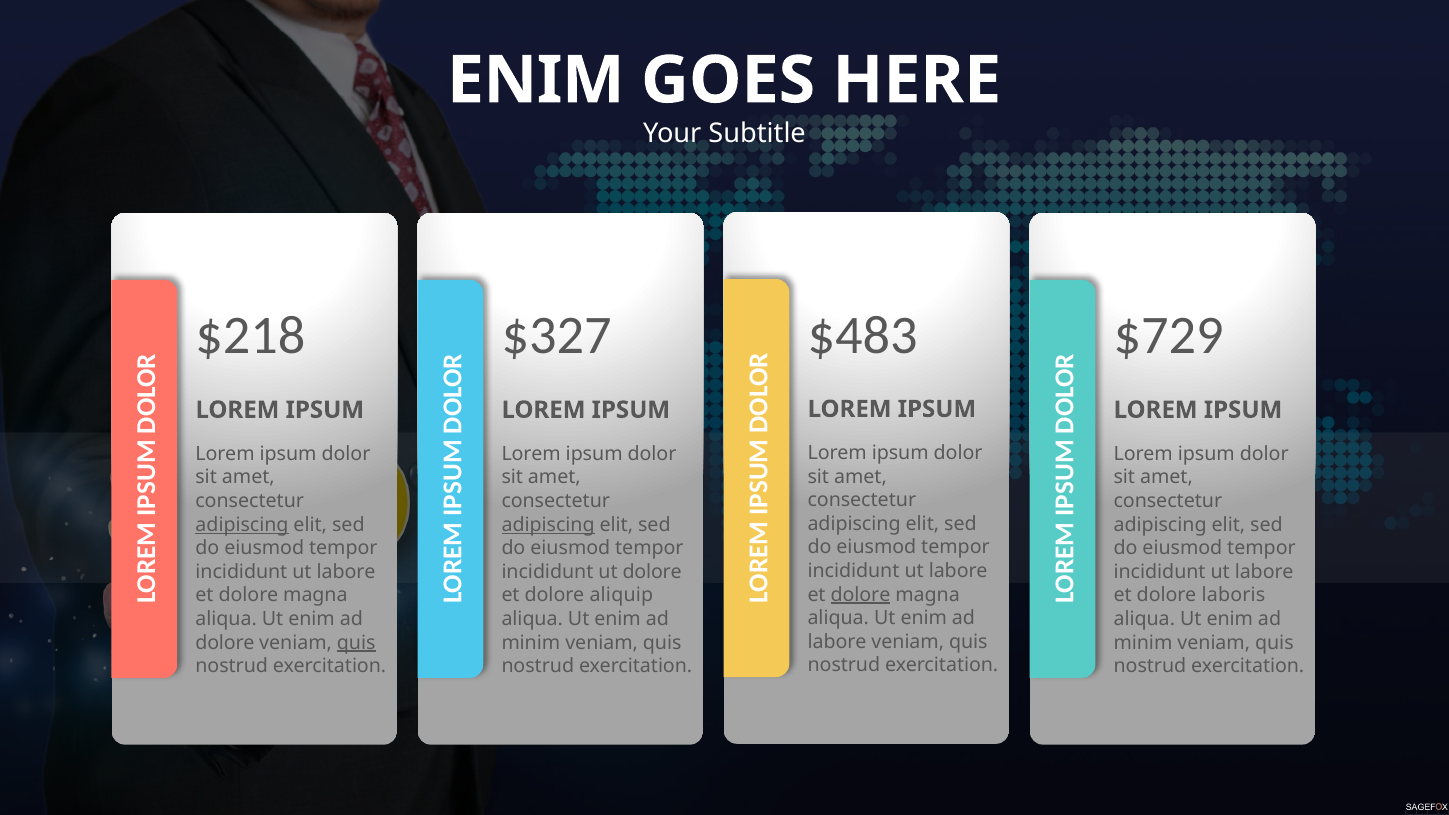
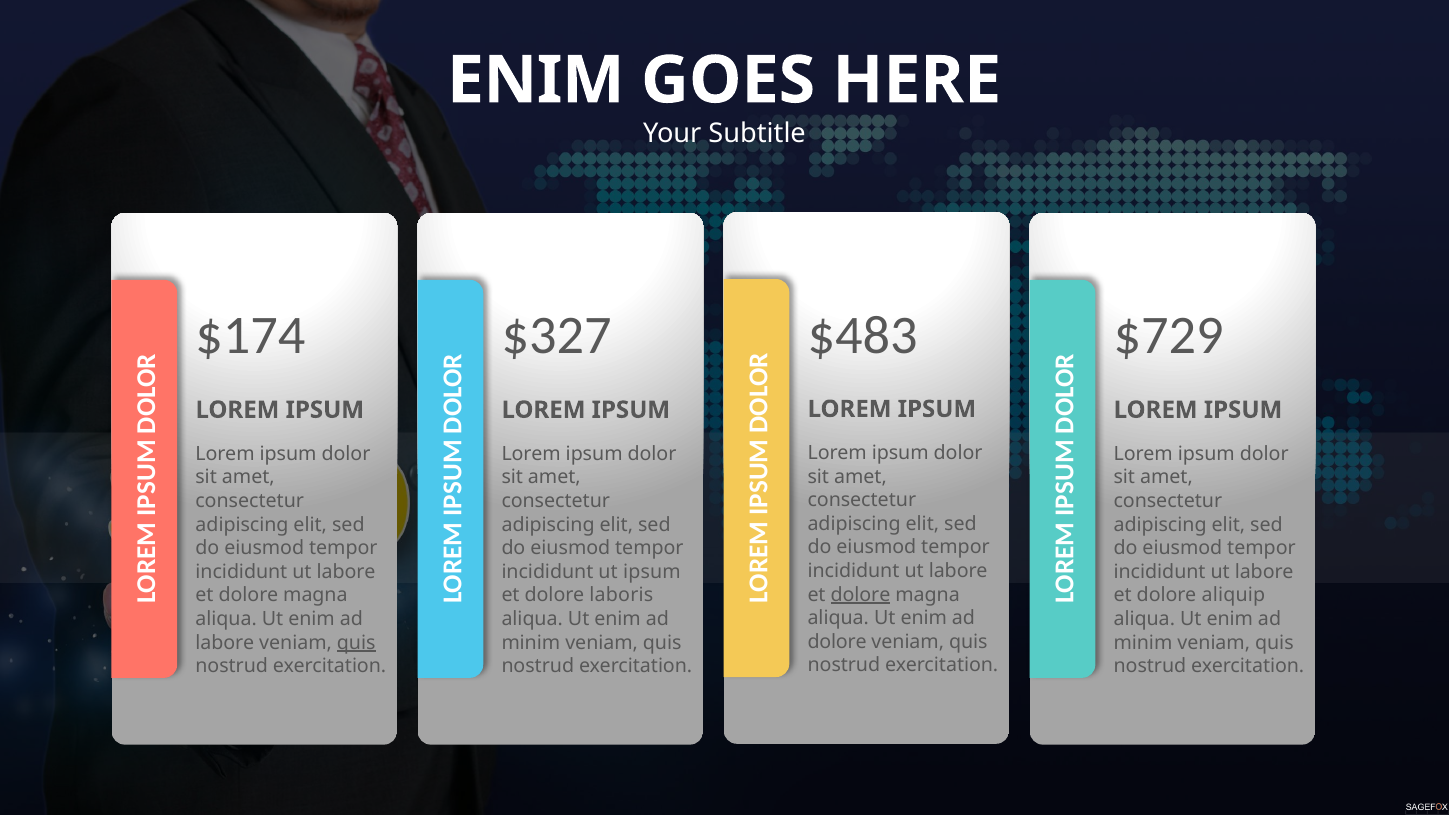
$218: $218 -> $174 (250, 336)
adipiscing underline: present -> none (242, 525)
adipiscing underline: present -> none (548, 525)
ut dolore: dolore -> ipsum (652, 572)
aliquip: aliquip -> laboris (621, 595)
laboris: laboris -> aliquip (1233, 595)
labore: labore -> dolore (837, 642)
dolore: dolore -> labore (225, 643)
